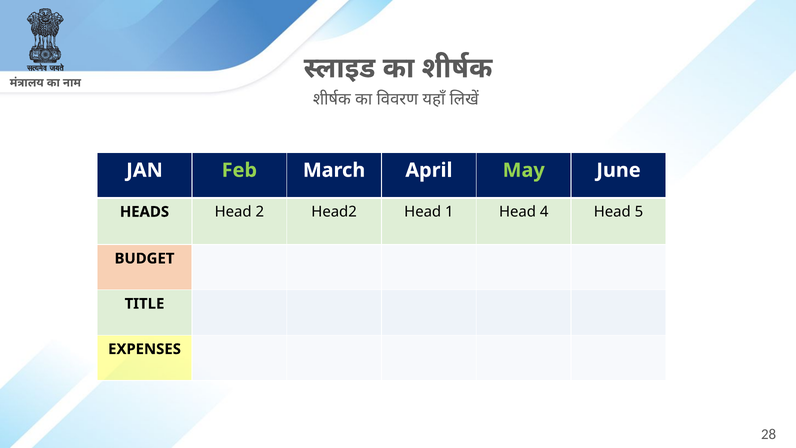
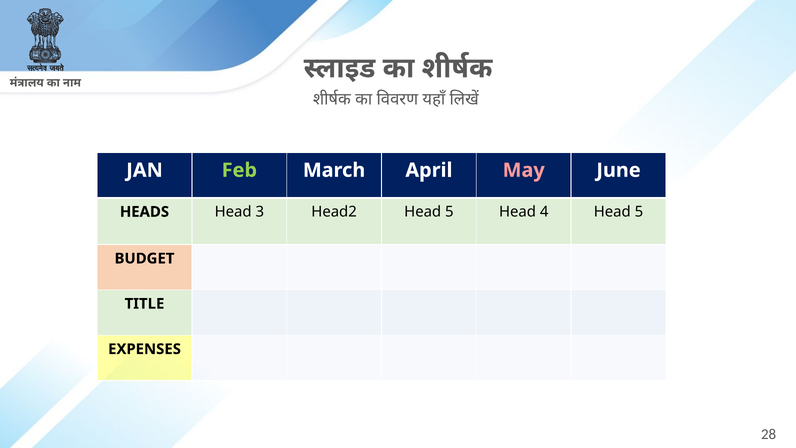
May colour: light green -> pink (524, 170)
2: 2 -> 3 (260, 212)
Head2 Head 1: 1 -> 5 (449, 212)
